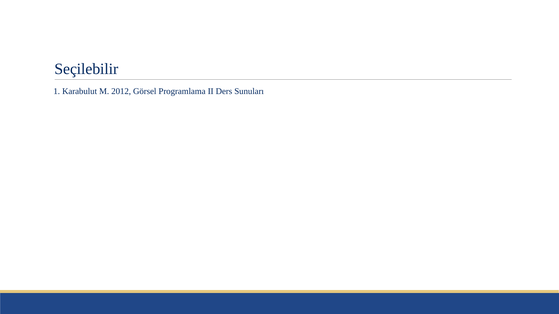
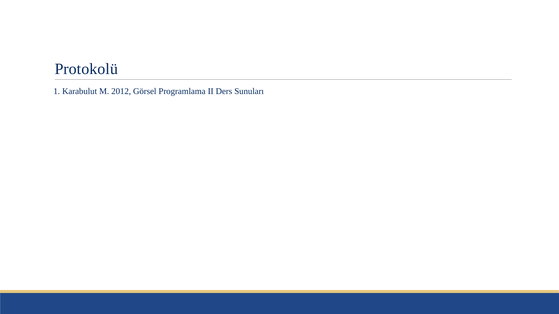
Seçilebilir: Seçilebilir -> Protokolü (86, 69)
